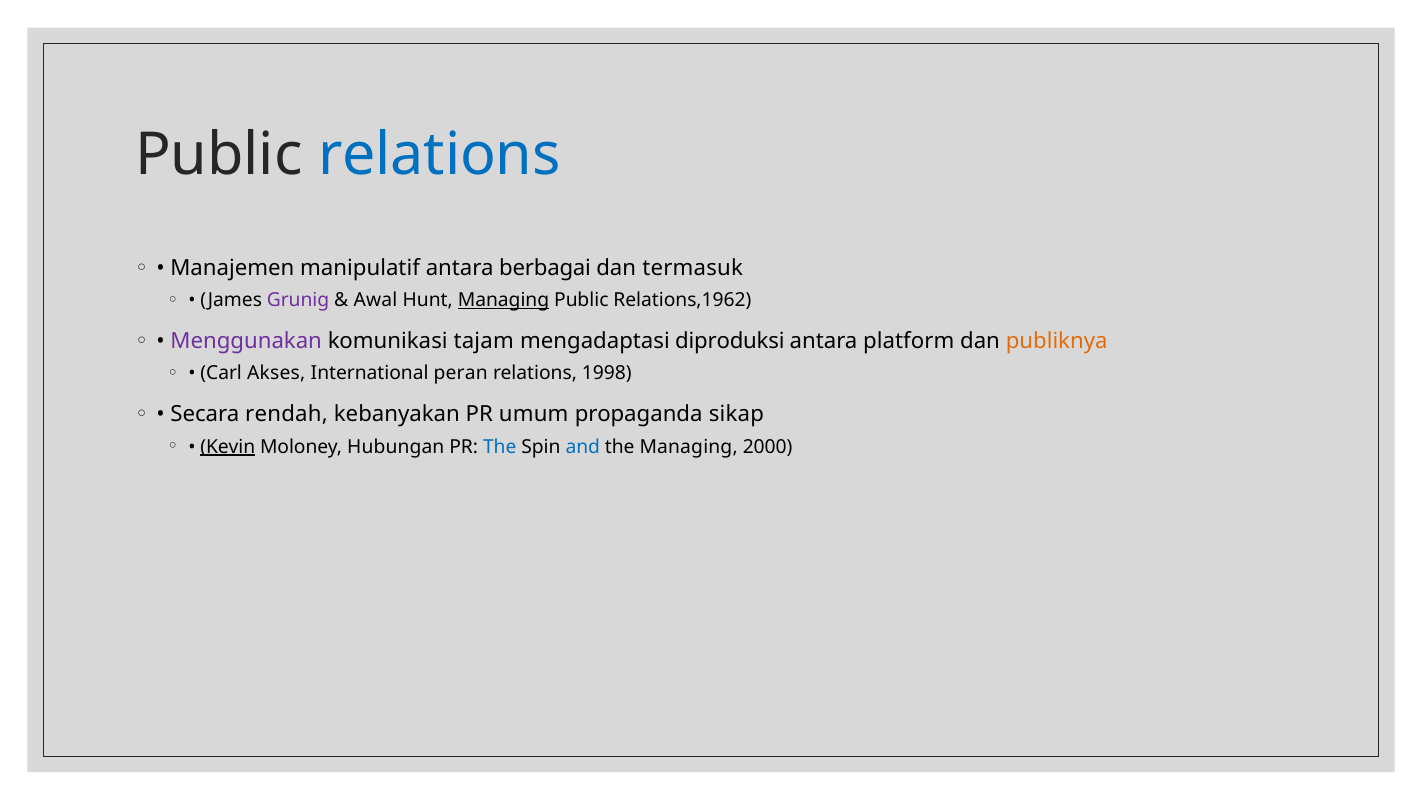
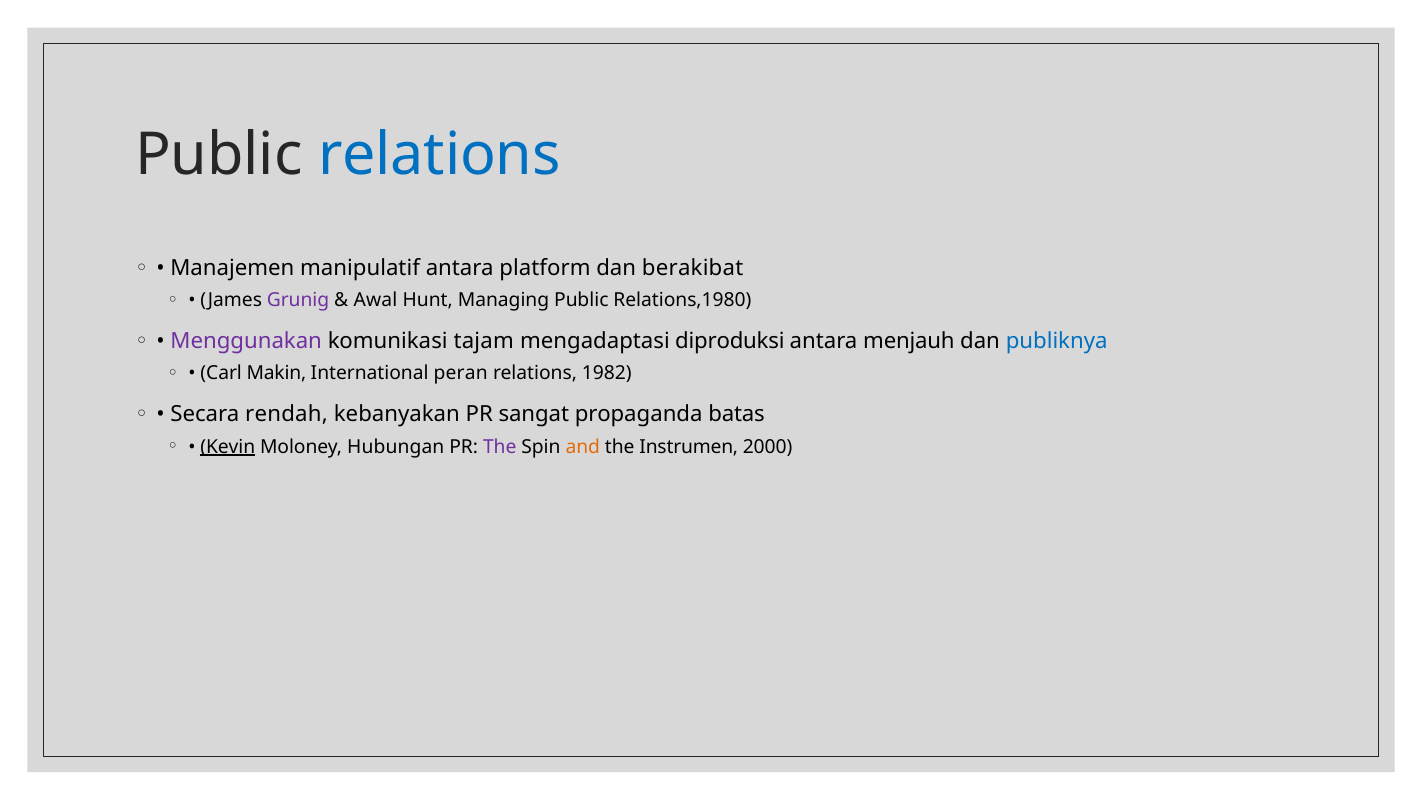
berbagai: berbagai -> platform (545, 268)
termasuk: termasuk -> berakibat (693, 268)
Managing underline: present -> none (503, 300)
Relations,1962: Relations,1962 -> Relations,1980 (682, 300)
platform: platform -> menjauh (909, 341)
publiknya colour: orange -> blue (1057, 341)
Akses: Akses -> Makin (276, 373)
1998: 1998 -> 1982 (607, 373)
umum: umum -> sangat (534, 415)
sikap: sikap -> batas (737, 415)
The colour: blue -> purple (500, 447)
and colour: blue -> orange (583, 447)
the Managing: Managing -> Instrumen (689, 447)
